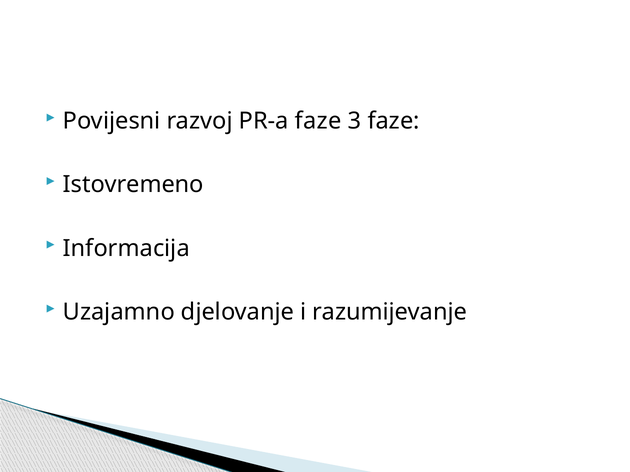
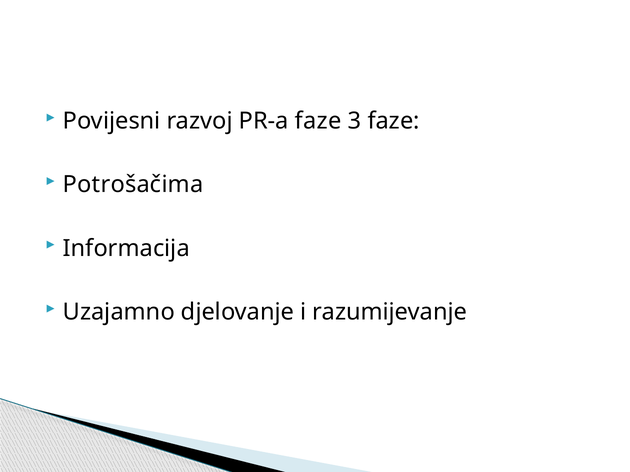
Istovremeno: Istovremeno -> Potrošačima (133, 185)
